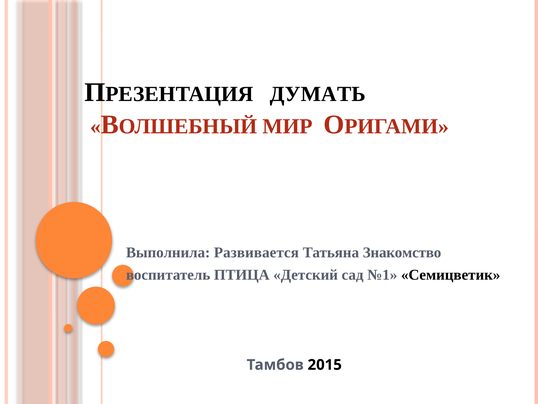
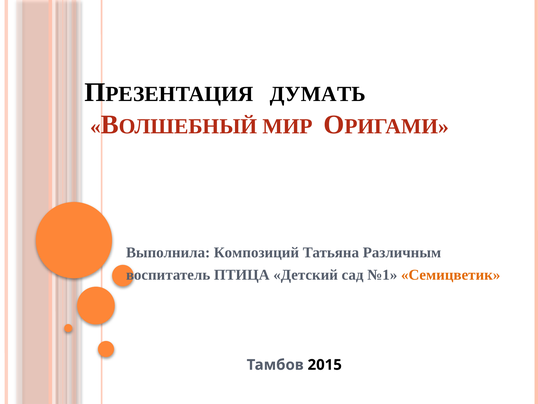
Развивается: Развивается -> Композиций (256, 252)
Знакомство: Знакомство -> Различным (402, 252)
Семицветик colour: black -> orange (451, 275)
